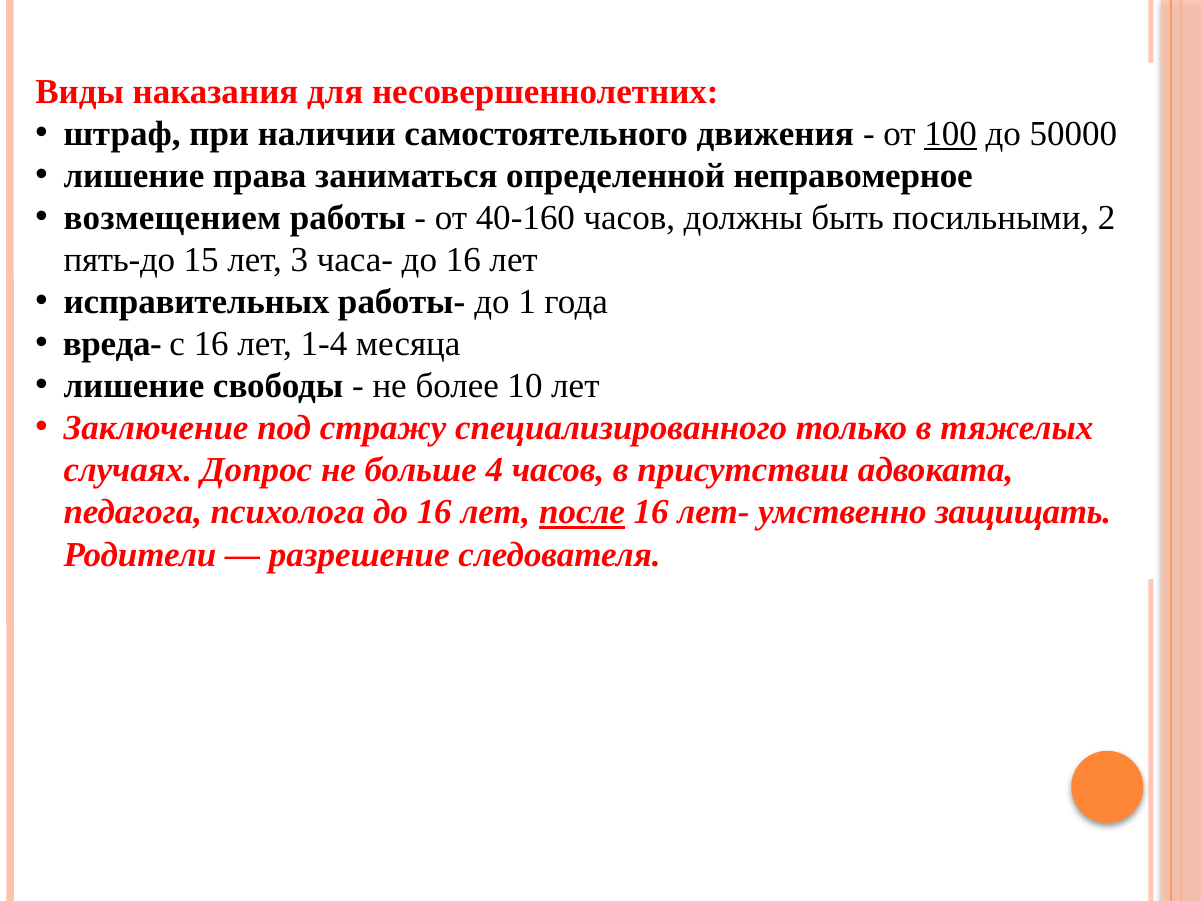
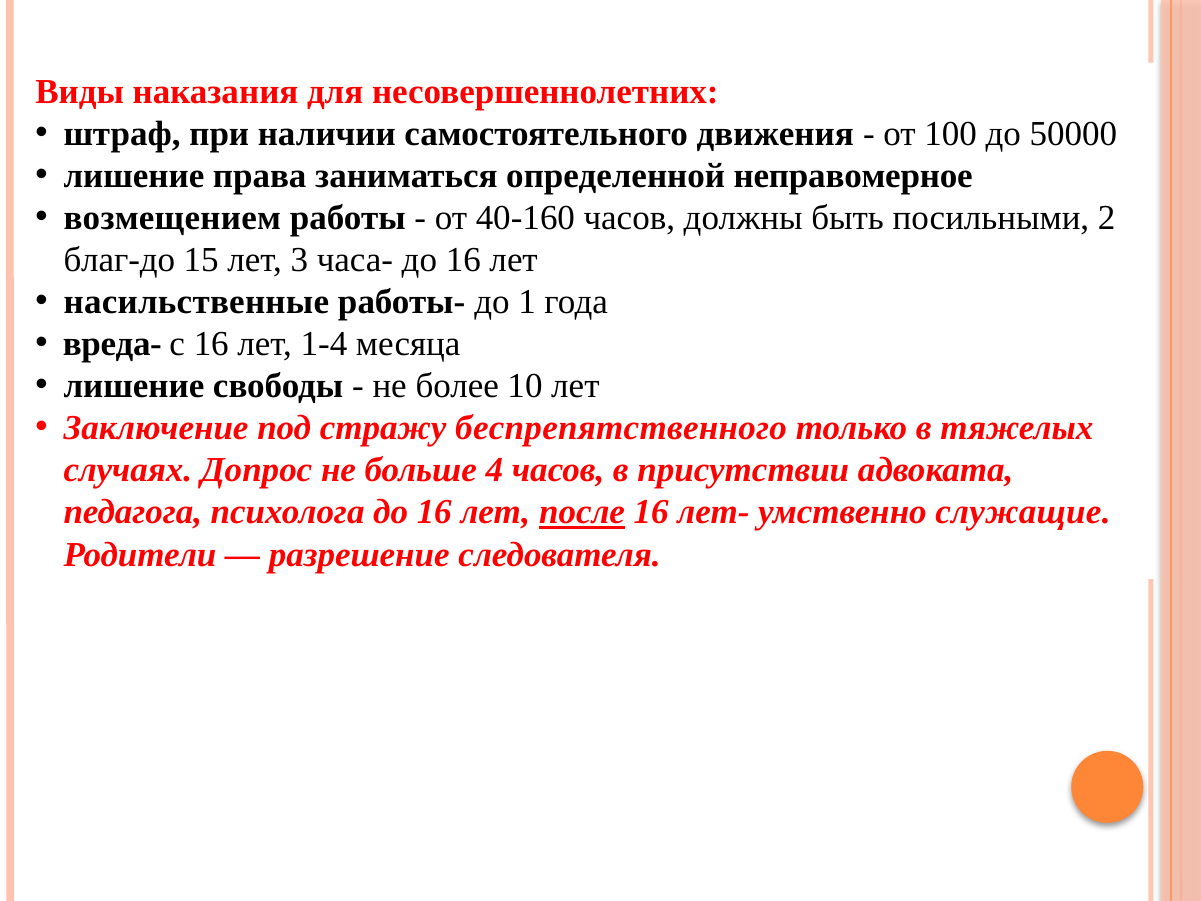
100 underline: present -> none (951, 134)
пять-до: пять-до -> благ-до (119, 260)
исправительных: исправительных -> насильственные (196, 302)
специализированного: специализированного -> беспрепятственного (621, 428)
защищать: защищать -> служащие (1023, 512)
